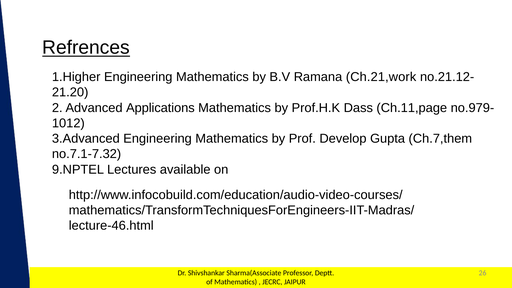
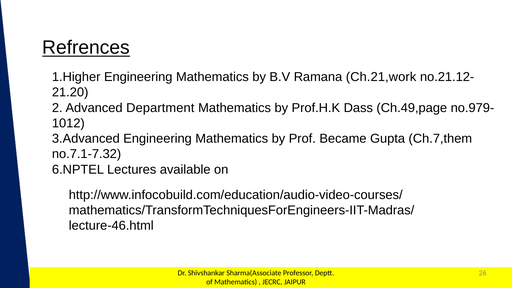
Applications: Applications -> Department (160, 108)
Ch.11,page: Ch.11,page -> Ch.49,page (412, 108)
Develop: Develop -> Became (343, 139)
9.NPTEL: 9.NPTEL -> 6.NPTEL (78, 169)
